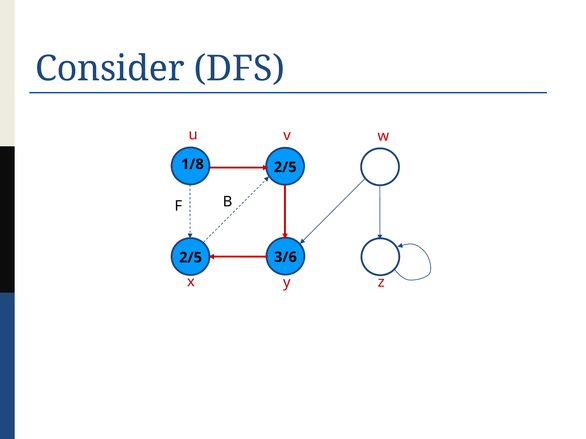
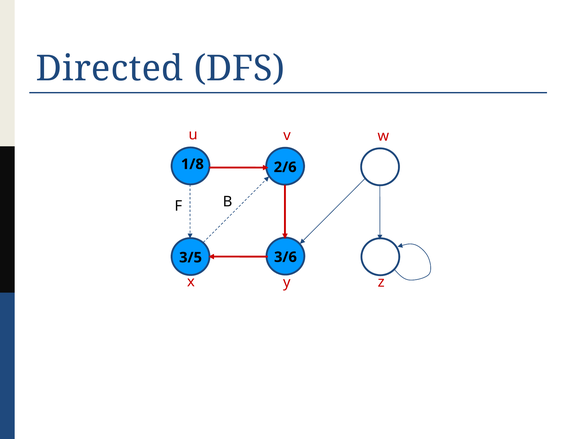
Consider: Consider -> Directed (110, 69)
2/5: 2/5 -> 2/6 (285, 167)
2/5: 2/5 -> 3/5 (191, 258)
